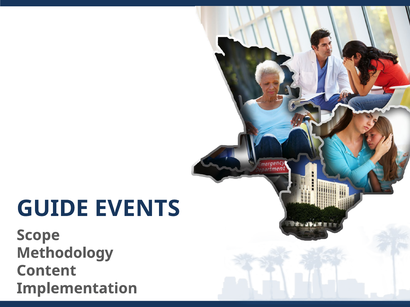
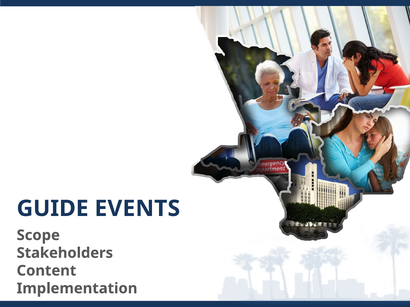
Methodology: Methodology -> Stakeholders (65, 253)
